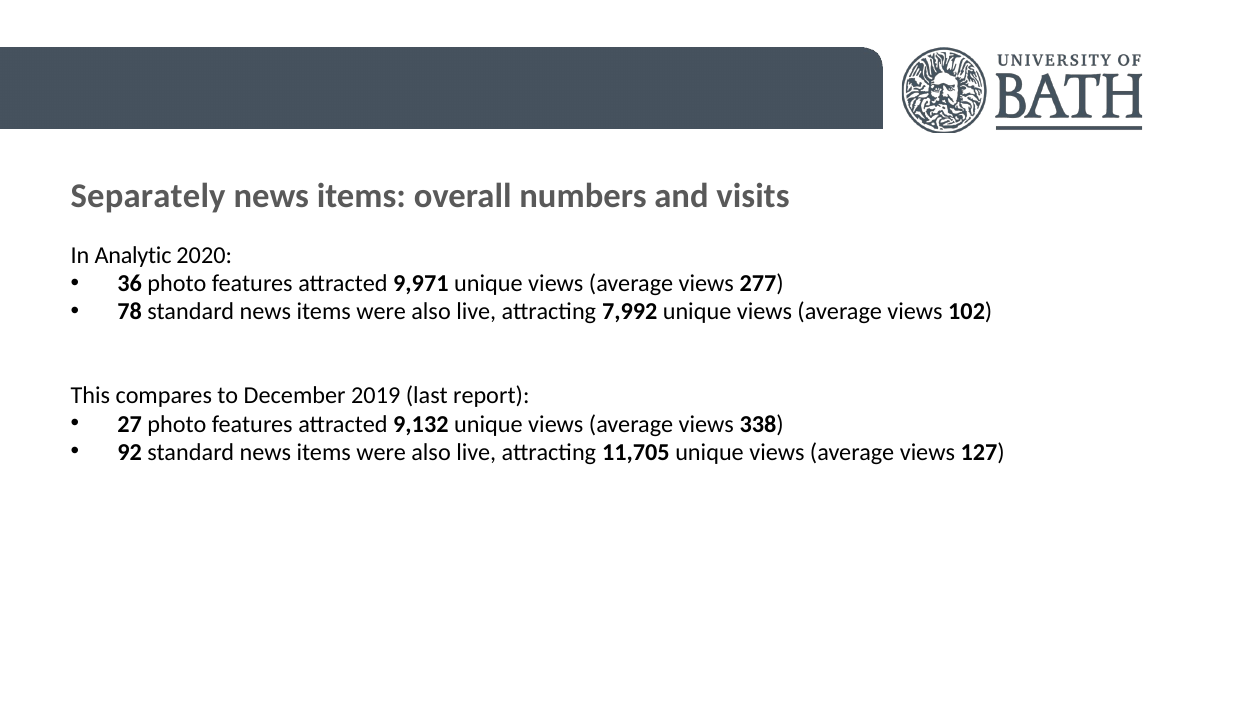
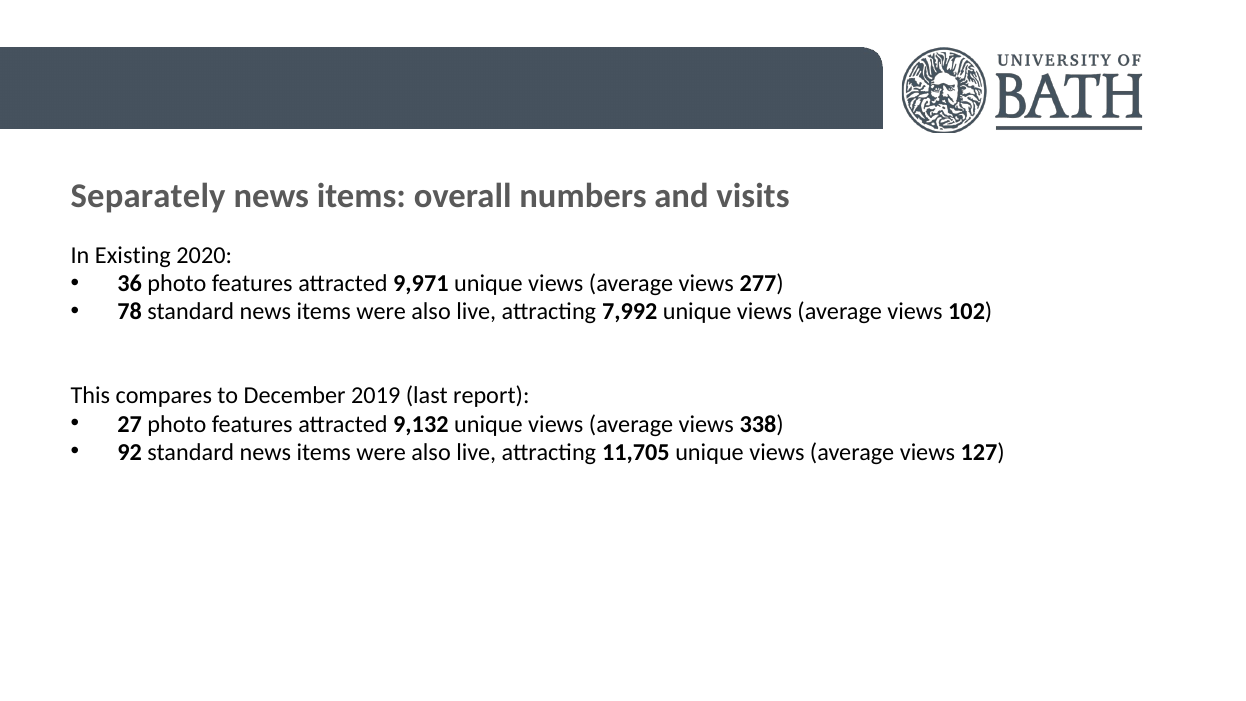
Analytic: Analytic -> Existing (133, 255)
